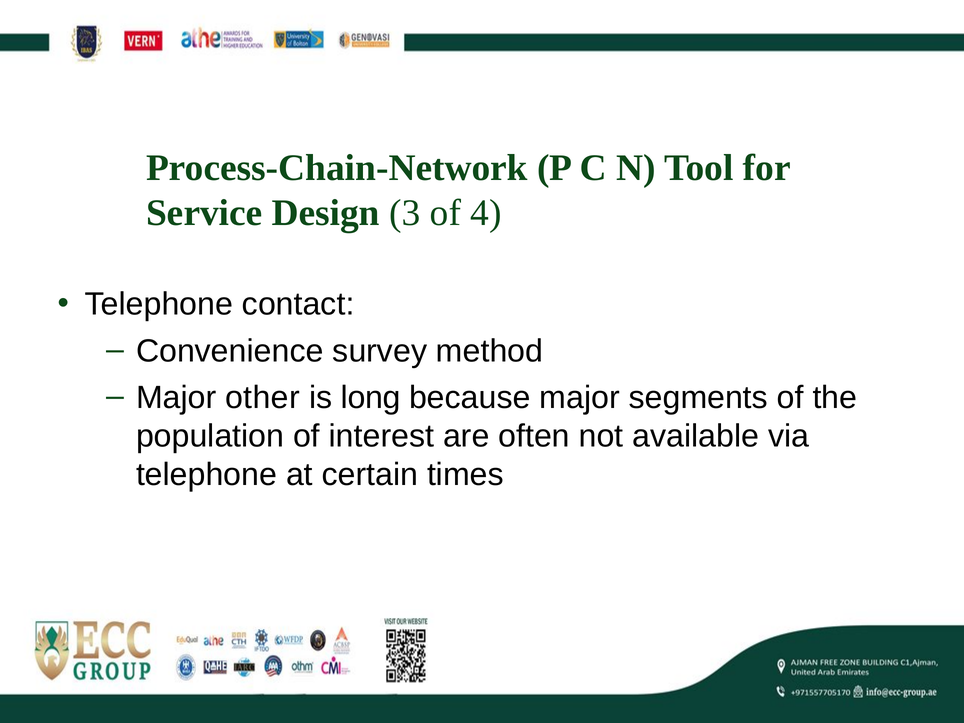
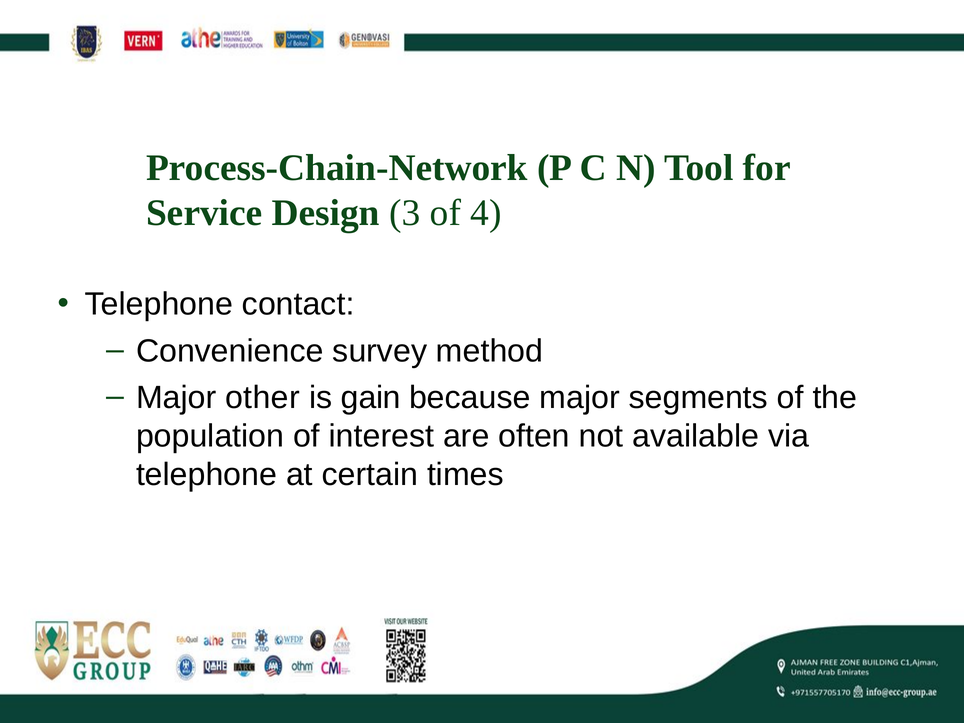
long: long -> gain (371, 398)
